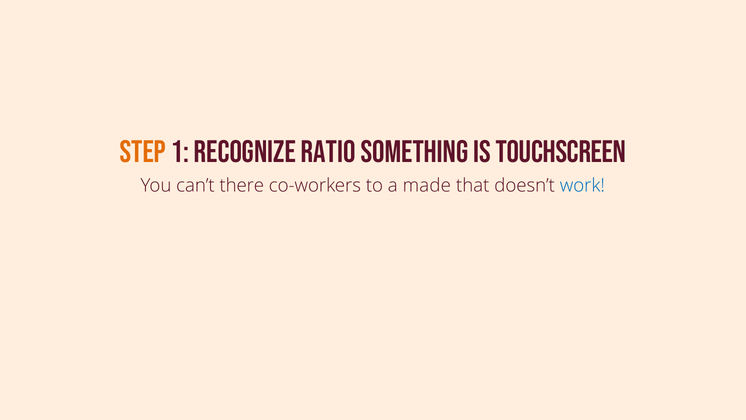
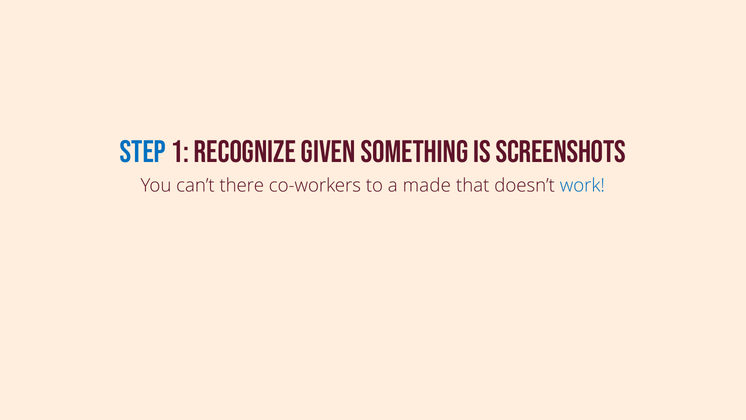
Step colour: orange -> blue (143, 152)
ratio: ratio -> given (328, 152)
touchscreen: touchscreen -> screenshots (561, 152)
